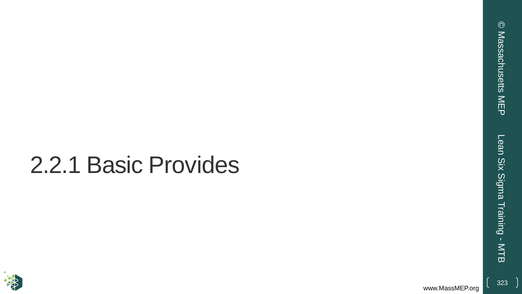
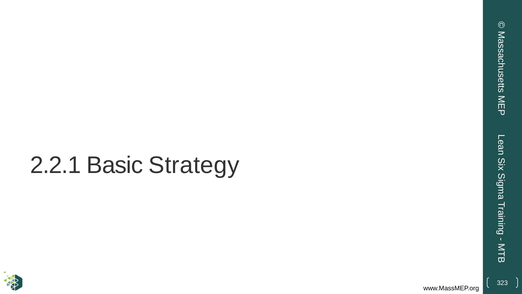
Provides: Provides -> Strategy (194, 165)
